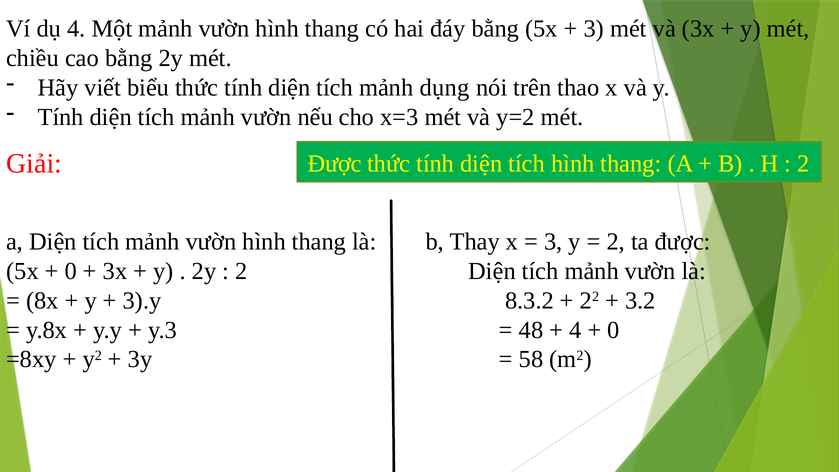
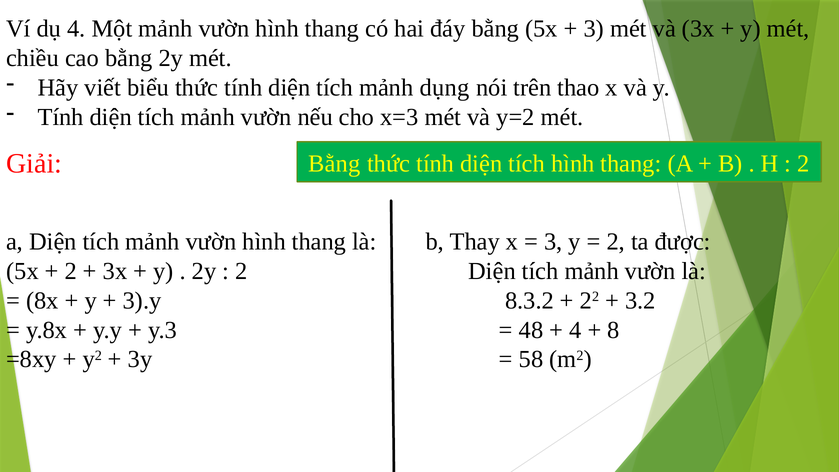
Được: Được -> Bằng (334, 163)
0: 0 -> 2 (71, 271)
0: 0 -> 8 (613, 330)
